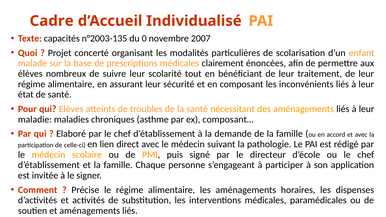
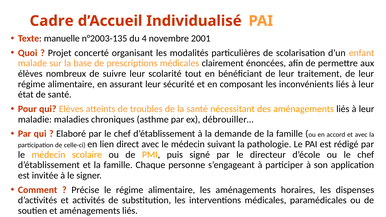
capacités: capacités -> manuelle (62, 38)
0: 0 -> 4 (144, 38)
2007: 2007 -> 2001 (201, 38)
composant…: composant… -> débrouiller… (228, 119)
